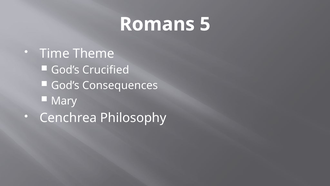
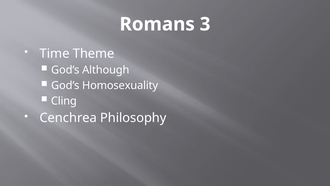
5: 5 -> 3 (205, 24)
Crucified: Crucified -> Although (106, 70)
Consequences: Consequences -> Homosexuality (120, 85)
Mary: Mary -> Cling (64, 101)
